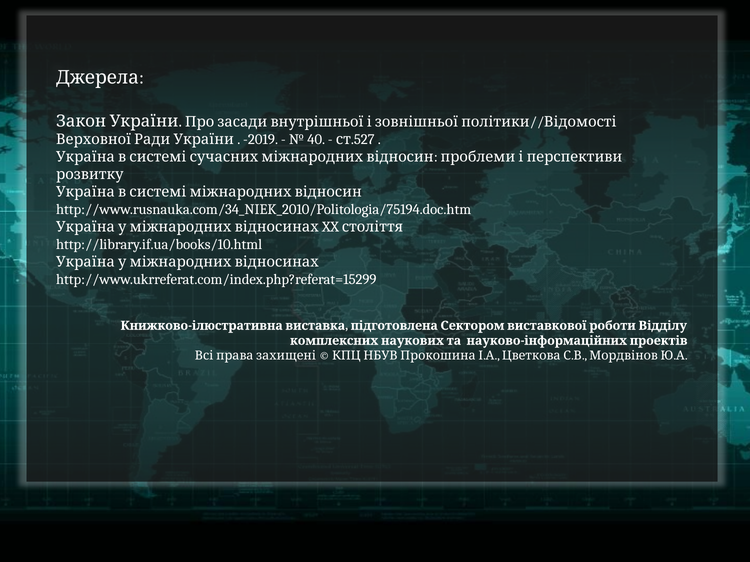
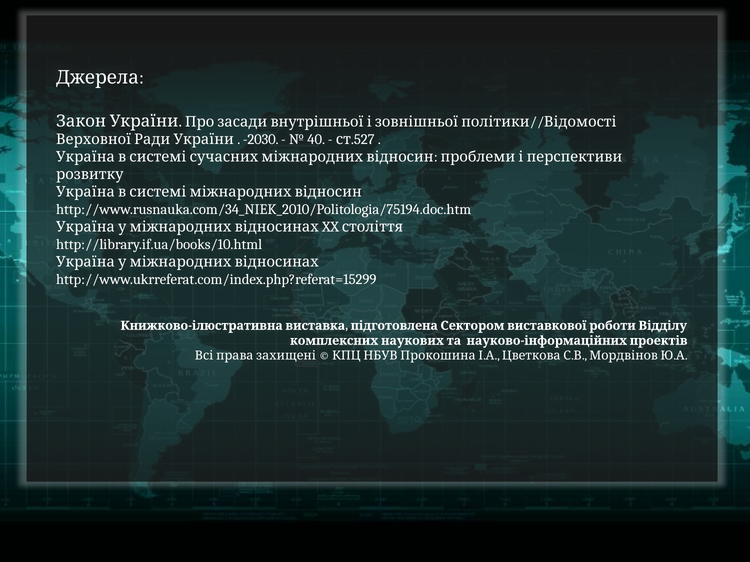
-2019: -2019 -> -2030 (261, 140)
